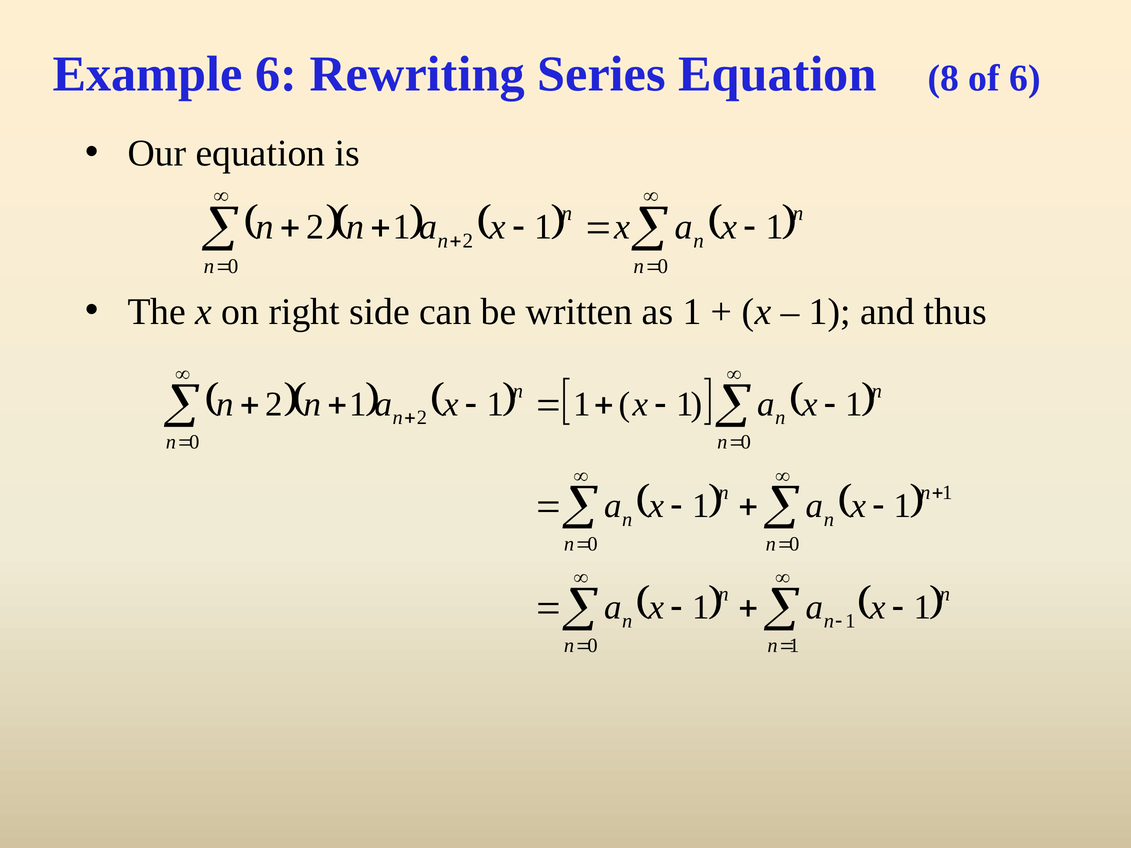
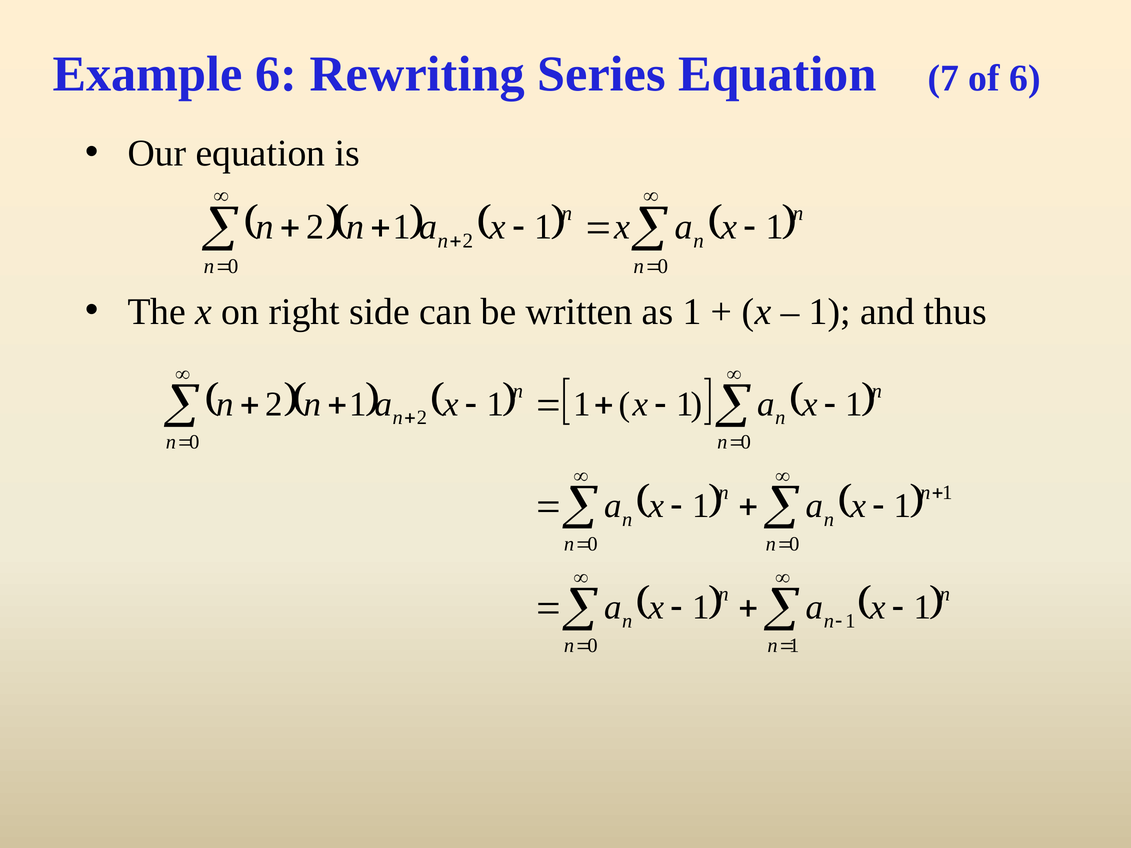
8: 8 -> 7 (943, 78)
